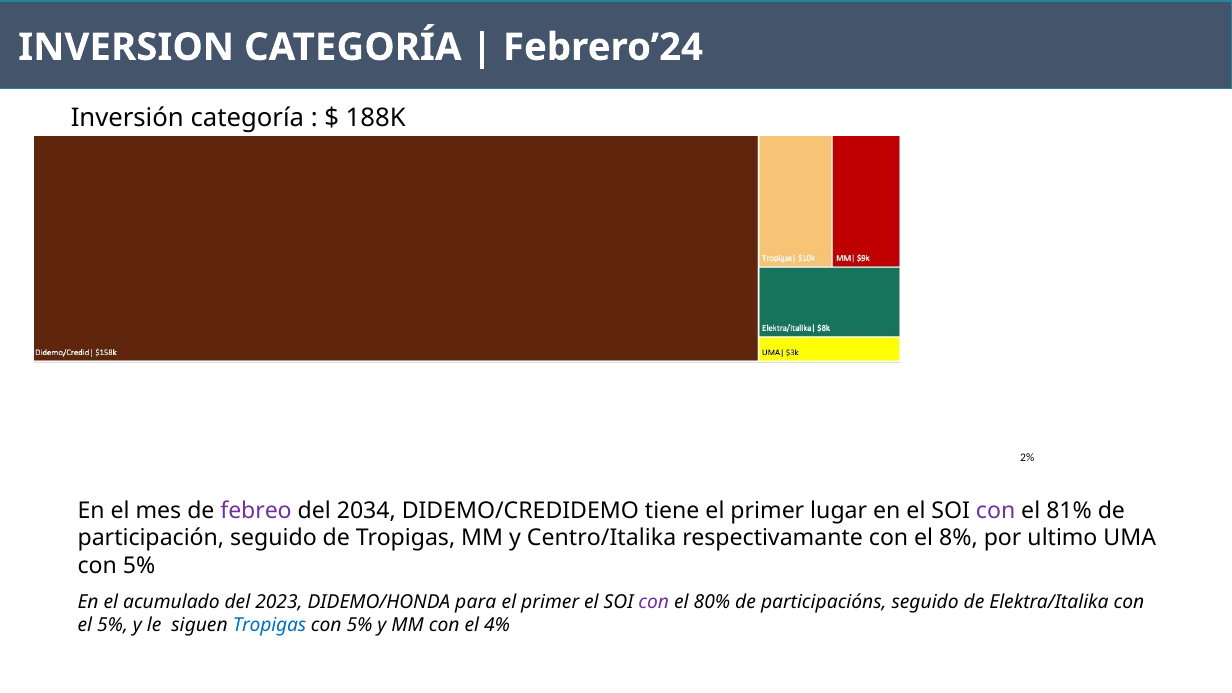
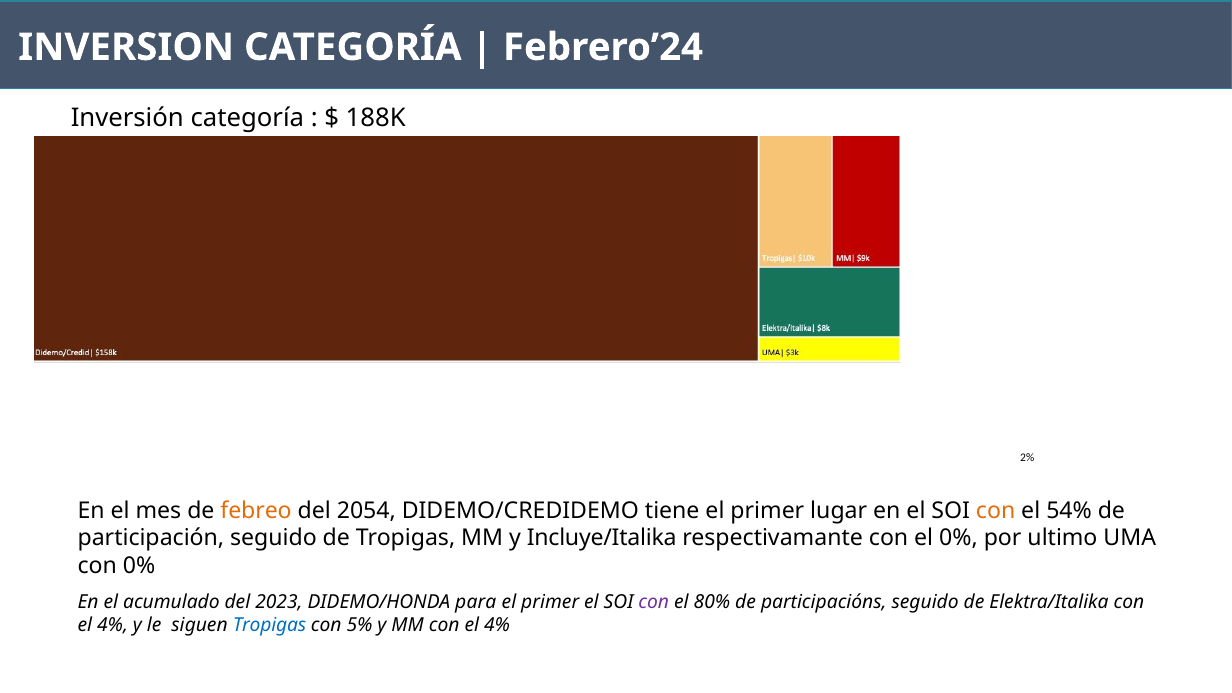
febreo colour: purple -> orange (256, 510)
2034: 2034 -> 2054 (366, 510)
con colour: purple -> orange (996, 510)
81%: 81% -> 54% (1069, 510)
Centro/Italika: Centro/Italika -> Incluye/Italika (602, 538)
el 8%: 8% -> 0% (958, 538)
5%: 5% -> 0% (139, 566)
5%: 5% -> 4% (113, 626)
